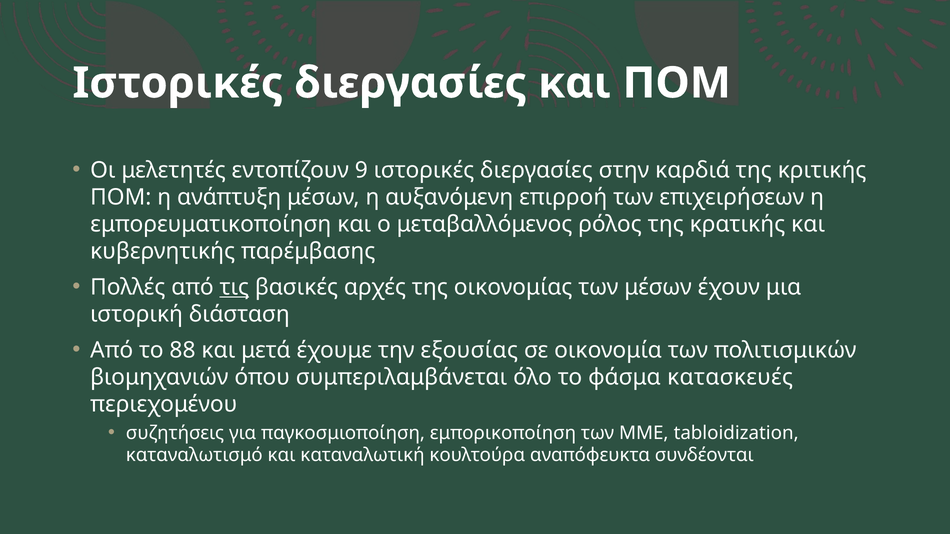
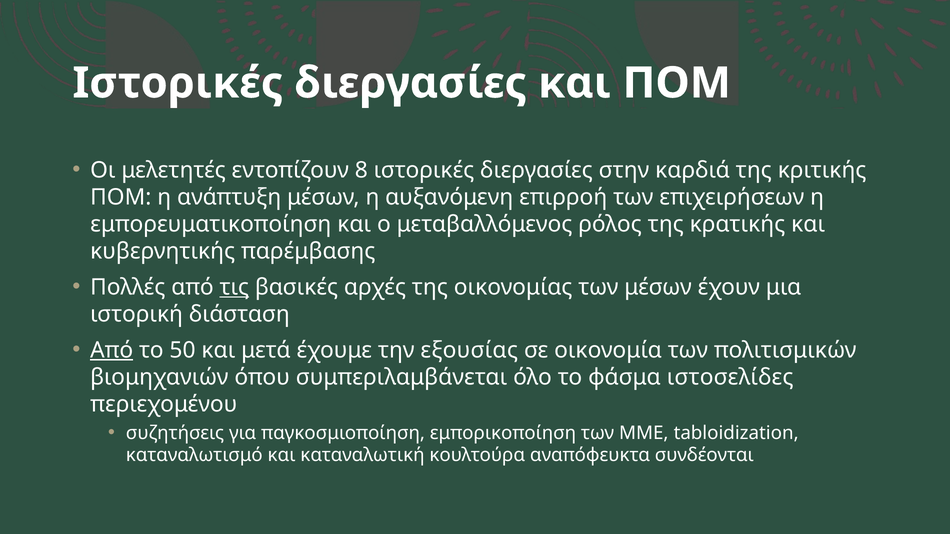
9: 9 -> 8 (361, 170)
Από underline: none -> present (112, 350)
88: 88 -> 50 (182, 350)
κατασκευές: κατασκευές -> ιστοσελίδες (730, 377)
